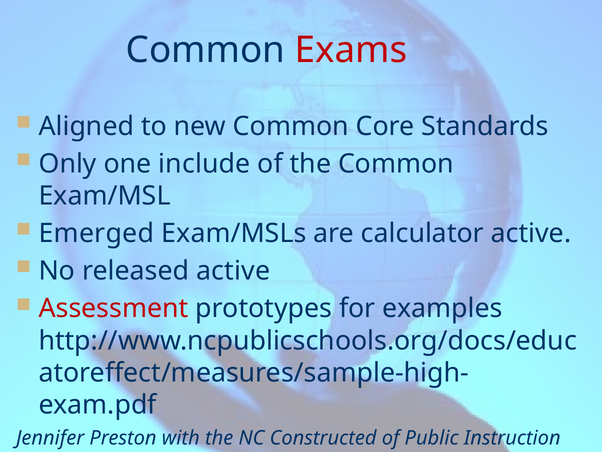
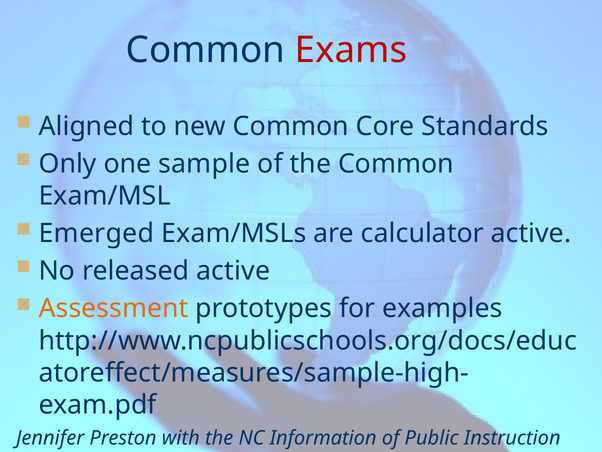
include: include -> sample (204, 164)
Assessment colour: red -> orange (114, 308)
NC Constructed: Constructed -> Information (323, 438)
